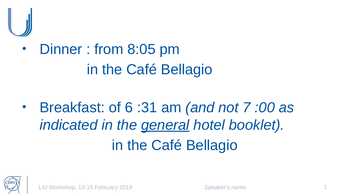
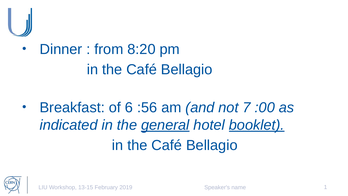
8:05: 8:05 -> 8:20 (141, 49)
:31: :31 -> :56 (147, 107)
booklet underline: none -> present (257, 125)
